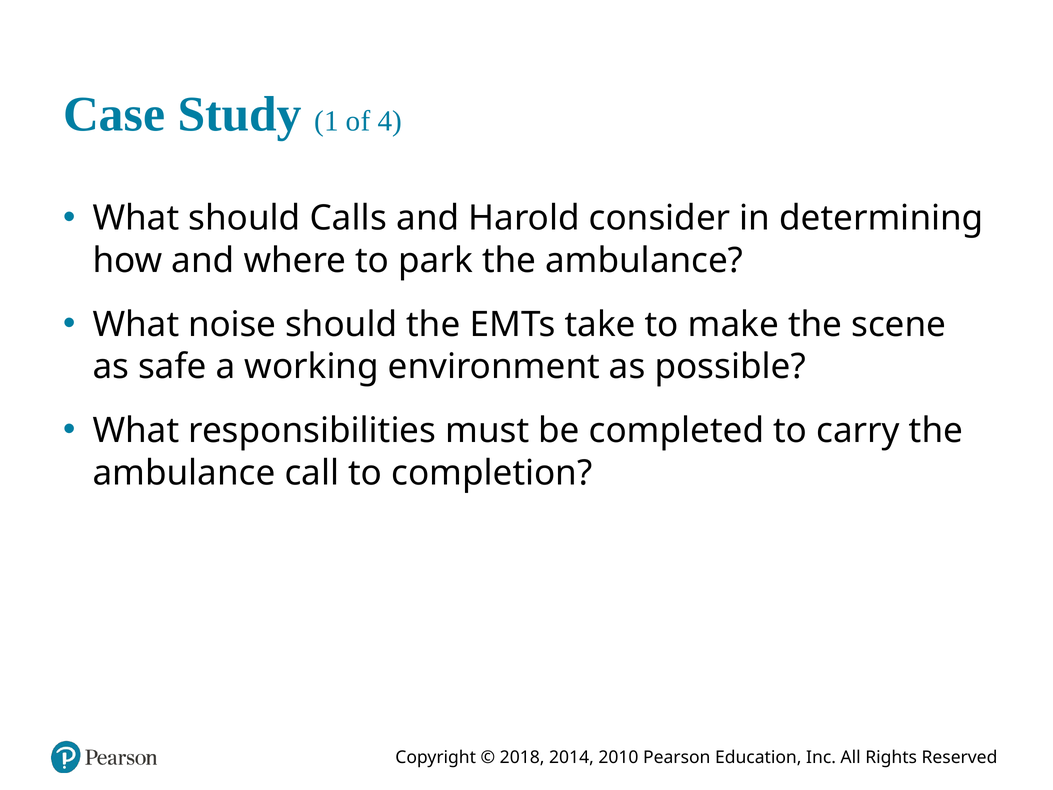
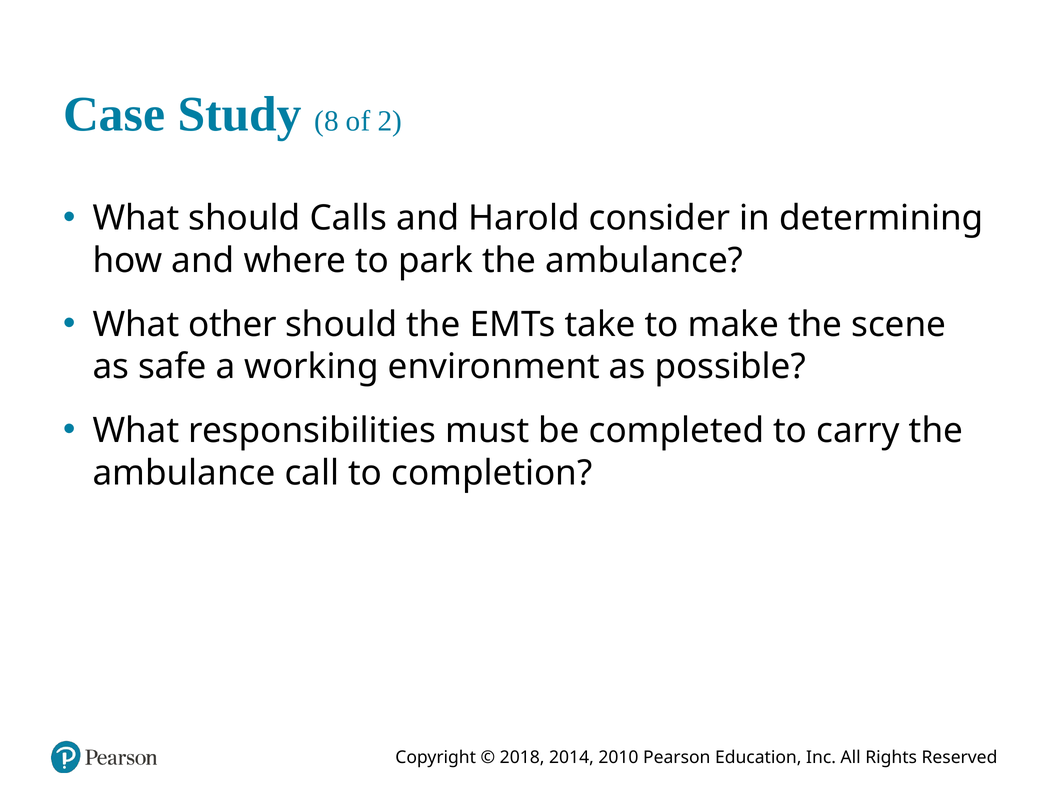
1: 1 -> 8 (326, 121)
4: 4 -> 2 (390, 121)
noise: noise -> other (232, 325)
